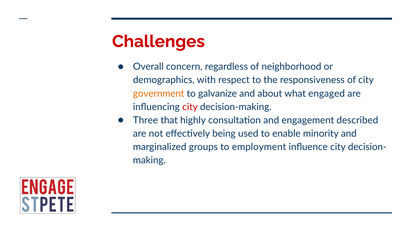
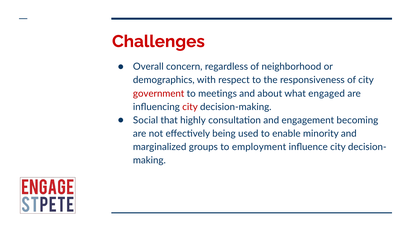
government colour: orange -> red (159, 94)
galvanize: galvanize -> meetings (218, 94)
Three: Three -> Social (146, 120)
described: described -> becoming (357, 120)
